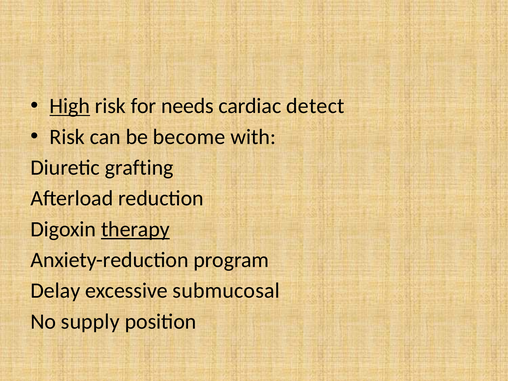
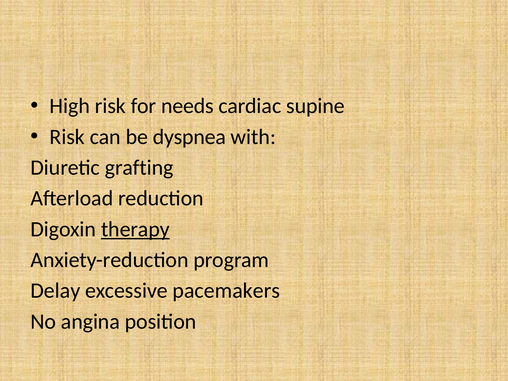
High underline: present -> none (70, 106)
detect: detect -> supine (316, 106)
become: become -> dyspnea (189, 137)
submucosal: submucosal -> pacemakers (226, 291)
supply: supply -> angina (90, 322)
